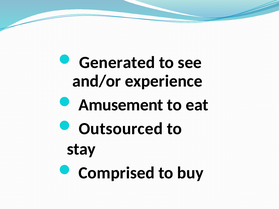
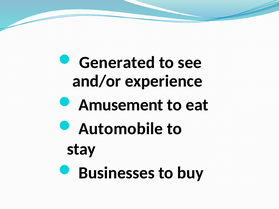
Outsourced: Outsourced -> Automobile (121, 129)
Comprised: Comprised -> Businesses (117, 173)
